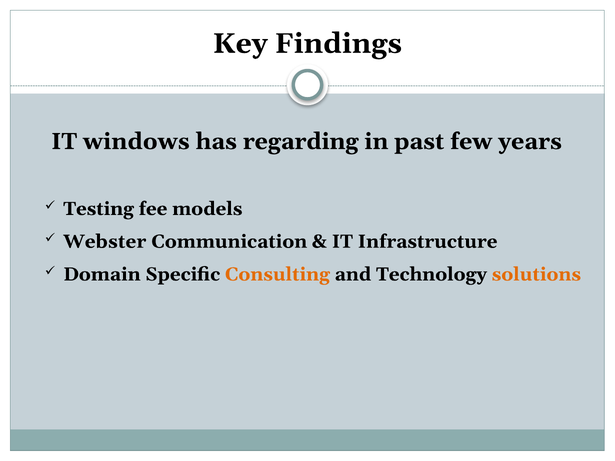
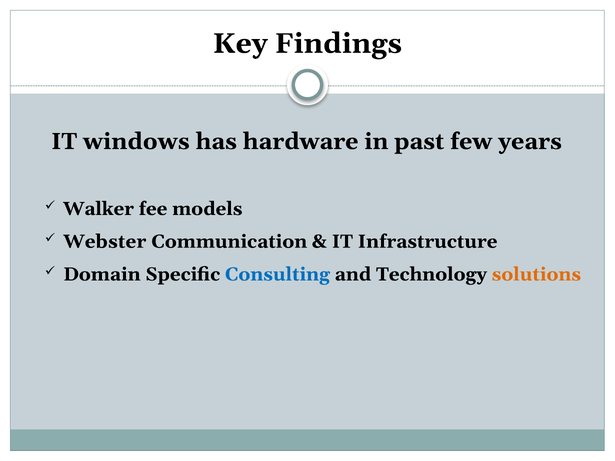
regarding: regarding -> hardware (301, 141)
Testing: Testing -> Walker (99, 209)
Consulting colour: orange -> blue (277, 274)
